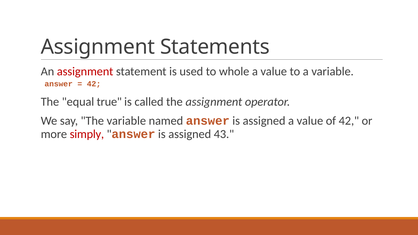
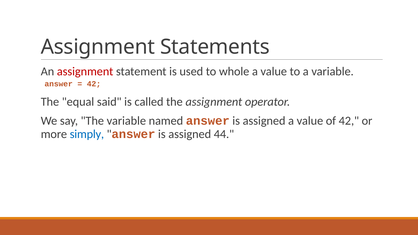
true: true -> said (109, 102)
simply colour: red -> blue (87, 134)
43: 43 -> 44 (224, 134)
